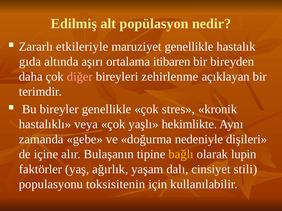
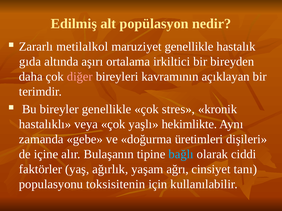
etkileriyle: etkileriyle -> metilalkol (82, 47)
itibaren: itibaren -> irkiltici (172, 62)
zehirlenme: zehirlenme -> kavramının (170, 77)
nedeniyle: nedeniyle -> üretimleri (199, 139)
bağlı colour: yellow -> light blue (181, 155)
lupin: lupin -> ciddi (244, 155)
dalı: dalı -> ağrı (178, 170)
stili: stili -> tanı (245, 170)
